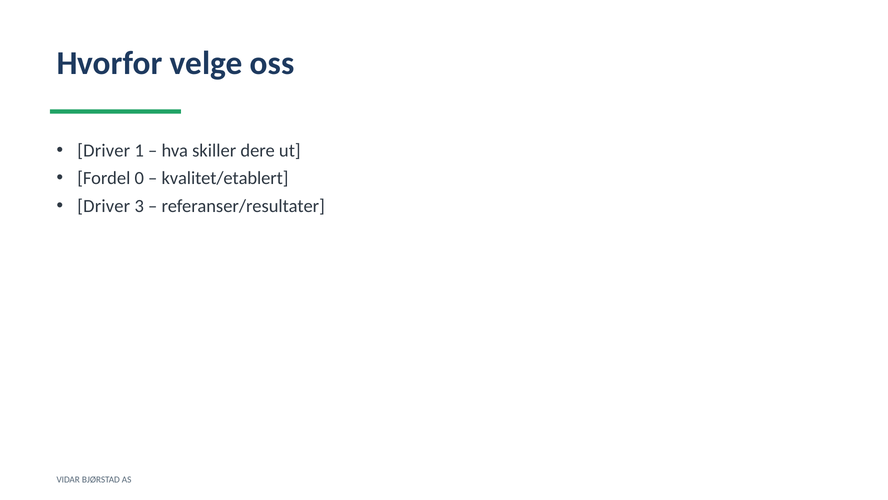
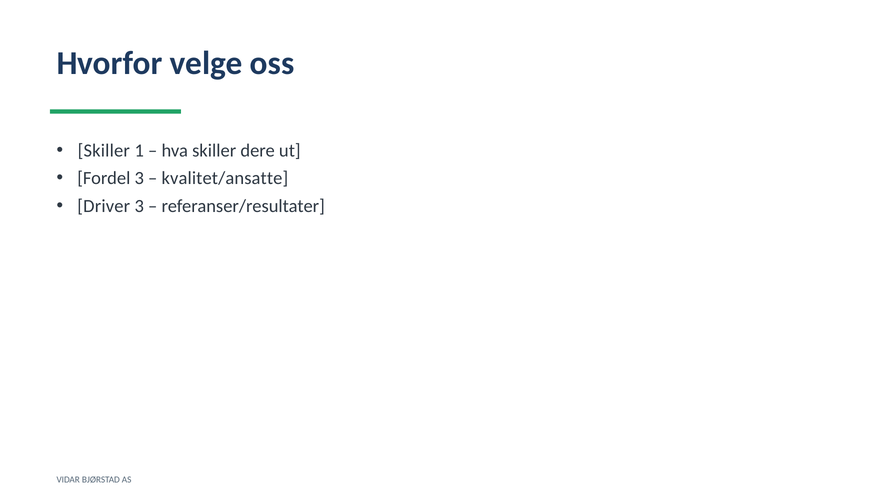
Driver: Driver -> Skiller (104, 150)
Fordel 0: 0 -> 3 (139, 178)
kvalitet/etablert: kvalitet/etablert -> kvalitet/ansatte (225, 178)
